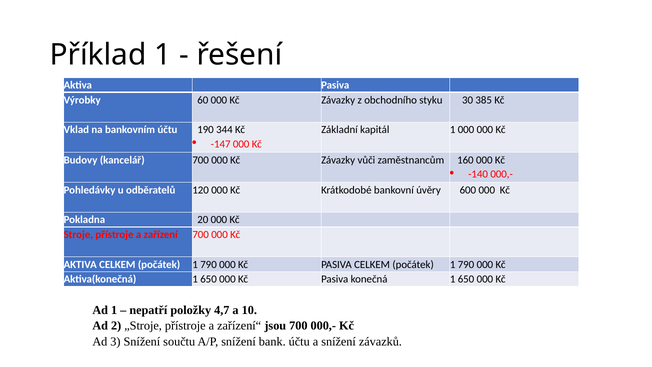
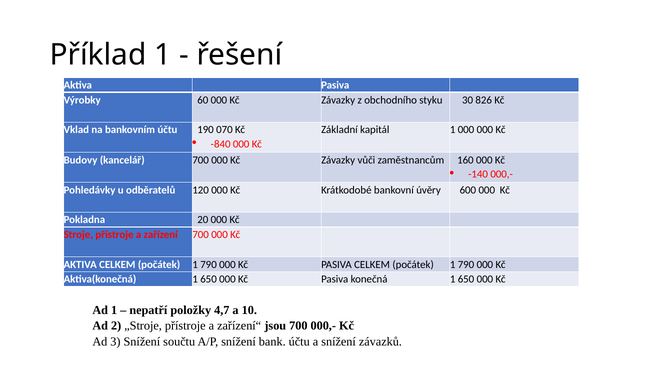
385: 385 -> 826 (484, 100)
344: 344 -> 070 (224, 130)
-147: -147 -> -840 (221, 144)
